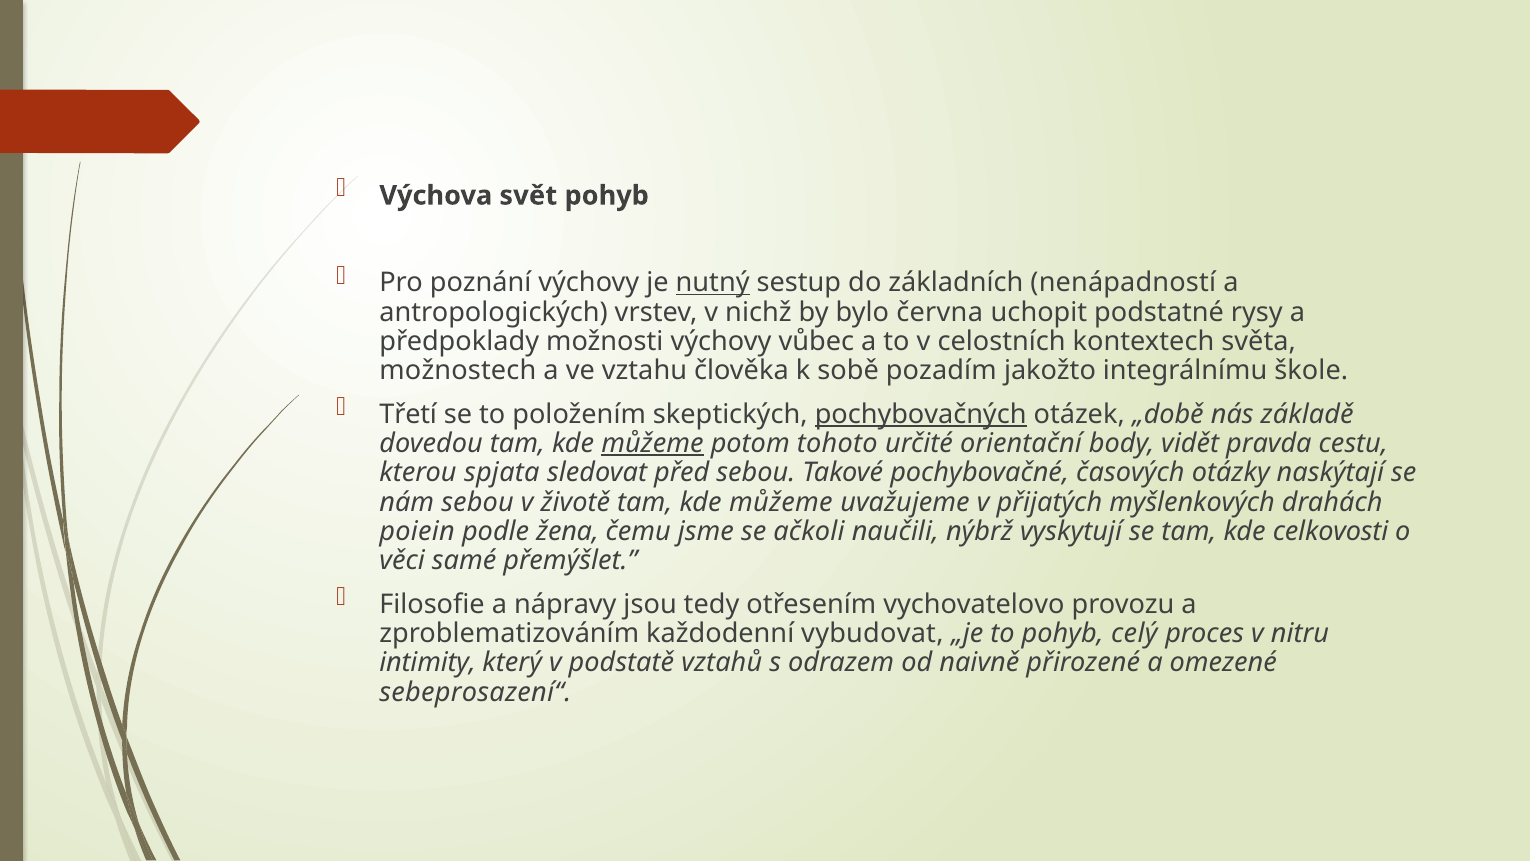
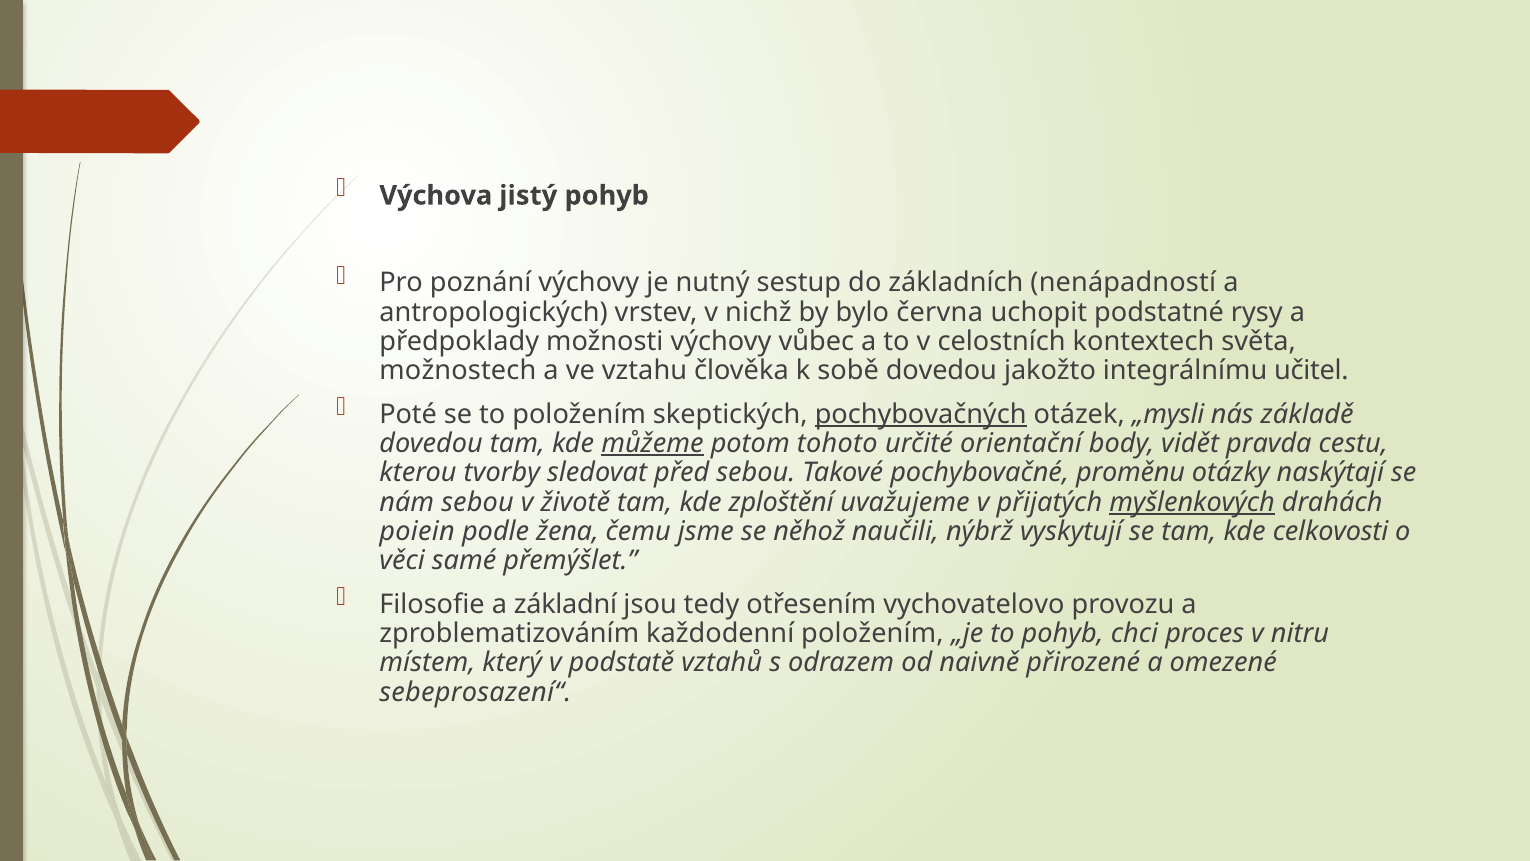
svět: svět -> jistý (528, 196)
nutný underline: present -> none (713, 283)
sobě pozadím: pozadím -> dovedou (941, 371)
škole: škole -> učitel (1311, 371)
Třetí: Třetí -> Poté (408, 414)
„době: „době -> „mysli (1168, 414)
spjata: spjata -> tvorby (502, 473)
časových: časových -> proměnu (1131, 473)
životě tam kde můžeme: můžeme -> zploštění (781, 502)
myšlenkových underline: none -> present (1192, 502)
ačkoli: ačkoli -> něhož (809, 531)
nápravy: nápravy -> základní (565, 604)
každodenní vybudovat: vybudovat -> položením (872, 633)
celý: celý -> chci (1134, 633)
intimity: intimity -> místem (427, 663)
